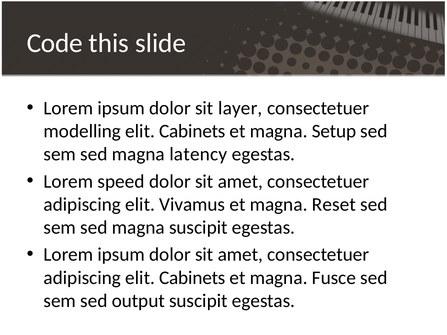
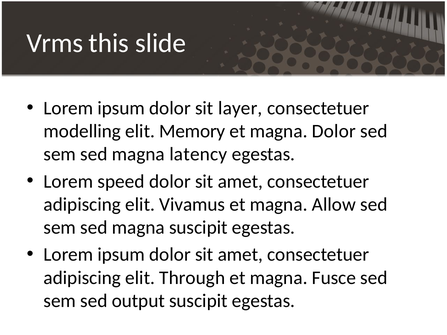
Code: Code -> Vrms (55, 43)
Cabinets: Cabinets -> Memory (192, 131)
magna Setup: Setup -> Dolor (334, 131)
Reset: Reset -> Allow (334, 205)
adipiscing elit Cabinets: Cabinets -> Through (192, 278)
